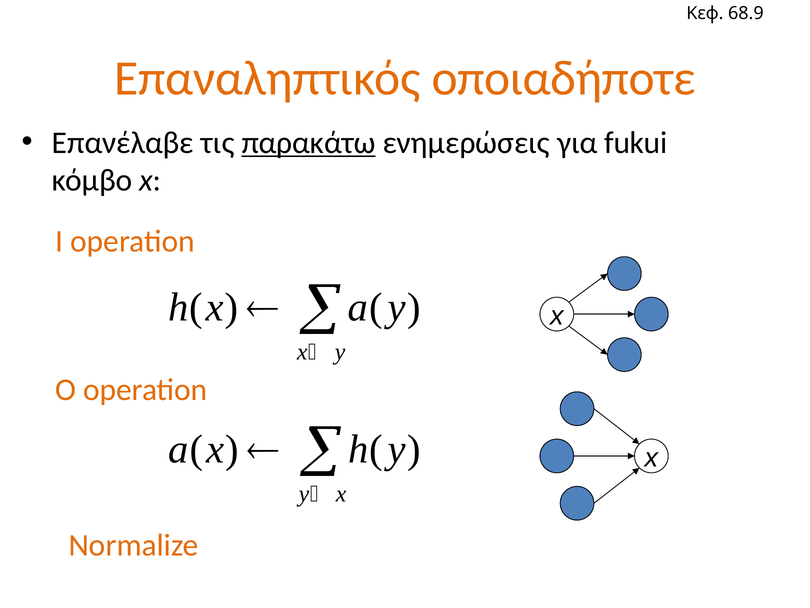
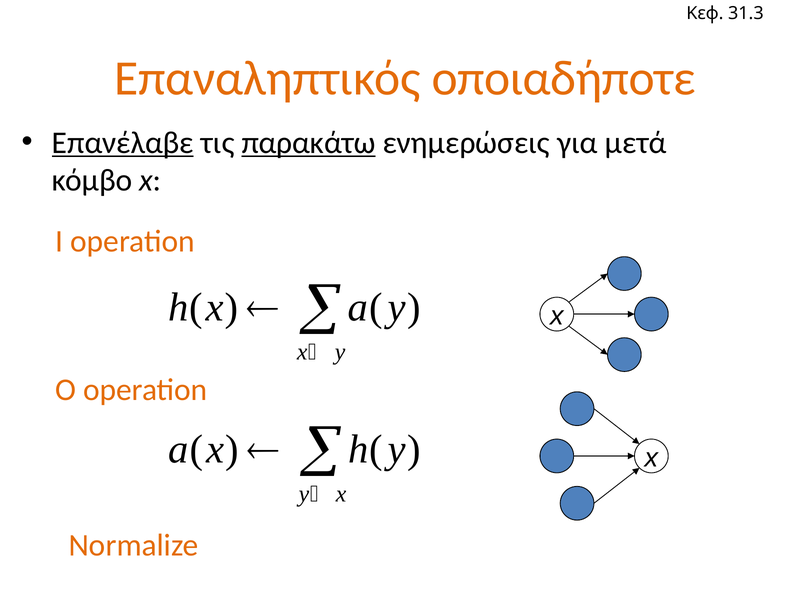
68.9: 68.9 -> 31.3 (746, 13)
Επανέλαβε underline: none -> present (123, 143)
fukui: fukui -> μετά (636, 143)
